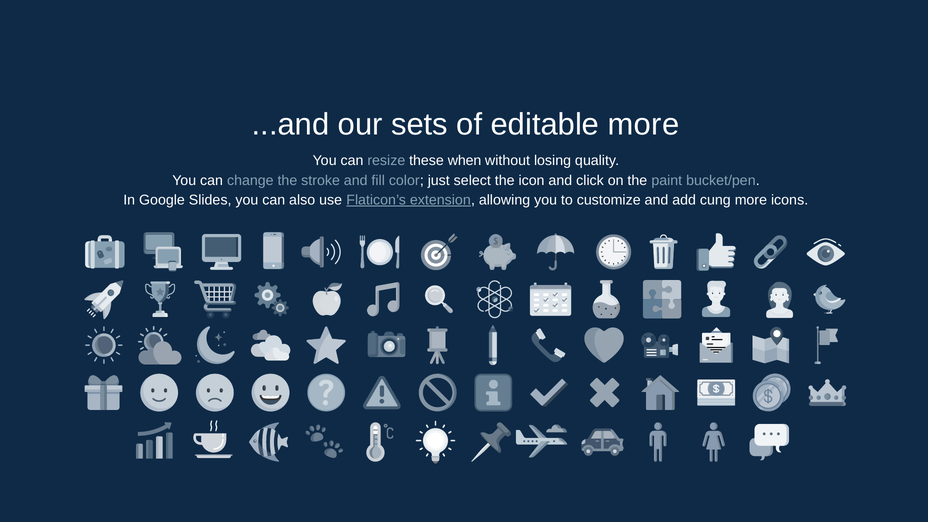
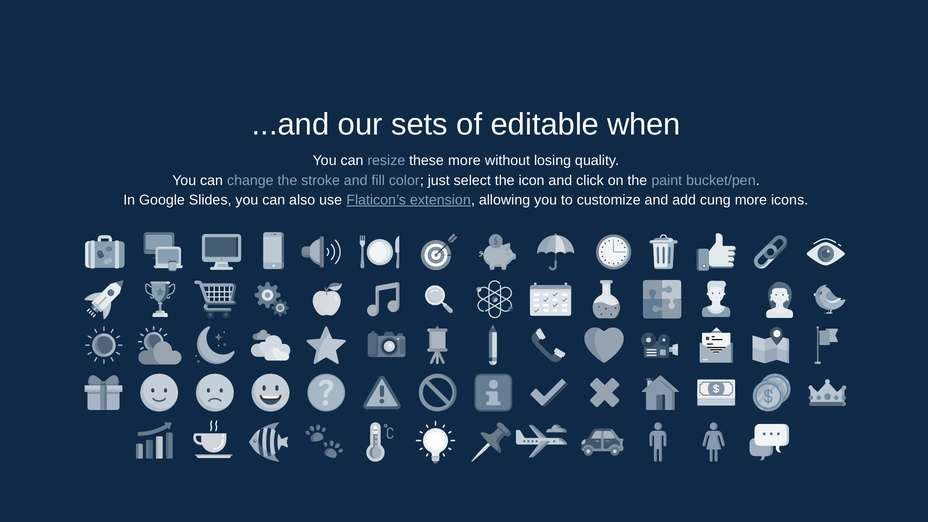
editable more: more -> when (644, 125)
these when: when -> more (464, 161)
